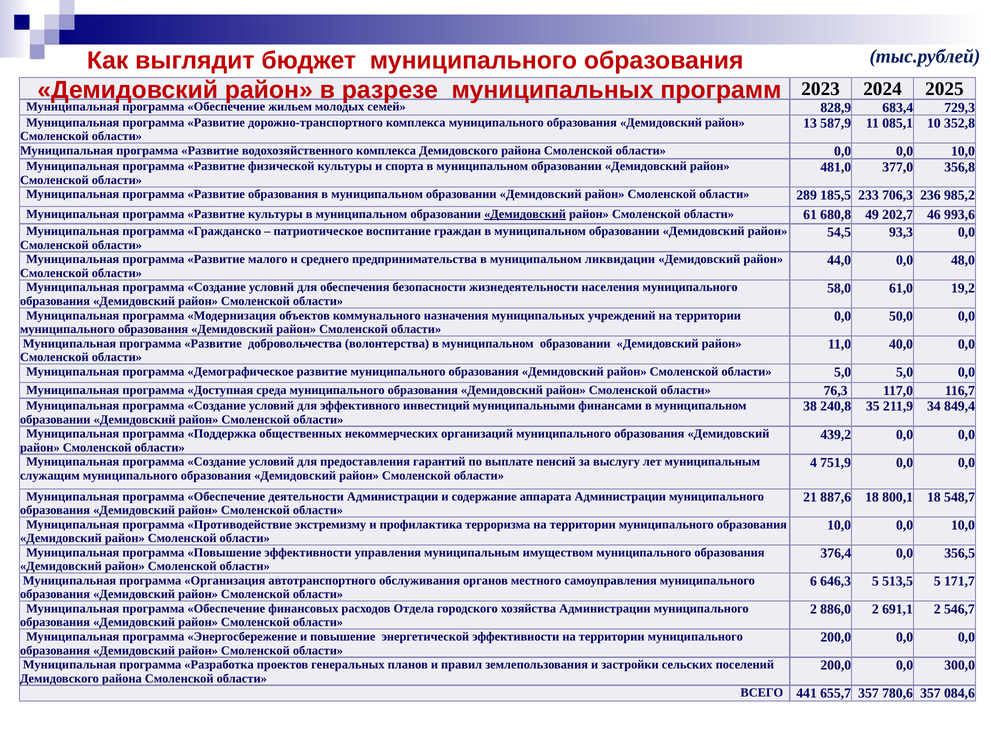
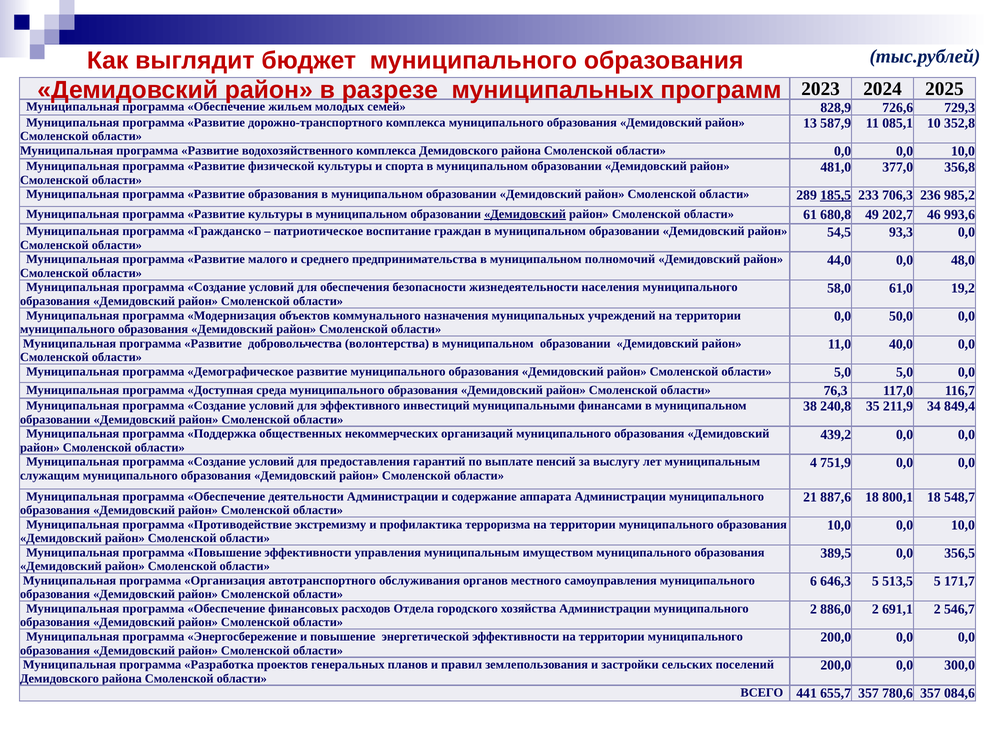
683,4: 683,4 -> 726,6 (898, 108)
185,5 underline: none -> present (836, 195)
ликвидации: ликвидации -> полномочий (620, 259)
376,4: 376,4 -> 389,5 (836, 553)
